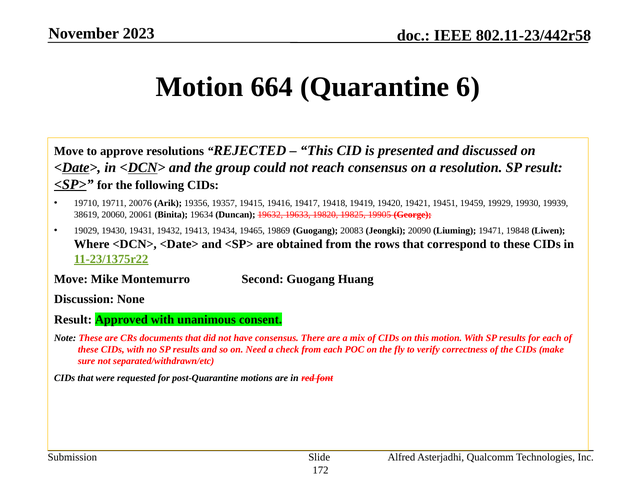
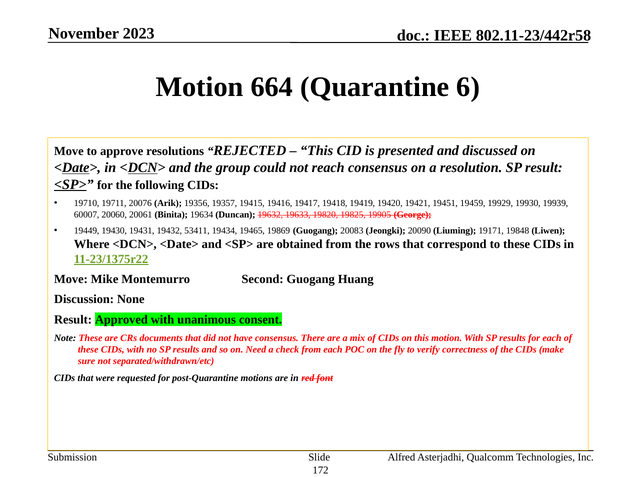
38619: 38619 -> 60007 (87, 214)
19029: 19029 -> 19449 (87, 231)
19413: 19413 -> 53411 (197, 231)
19471: 19471 -> 19171 (491, 231)
